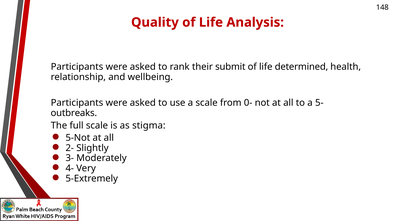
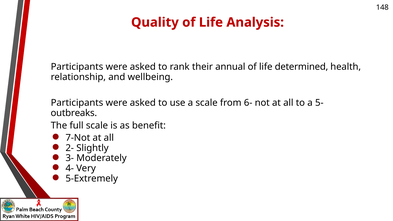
submit: submit -> annual (230, 67)
0-: 0- -> 6- (248, 103)
stigma: stigma -> benefit (149, 125)
5-Not: 5-Not -> 7-Not (78, 138)
